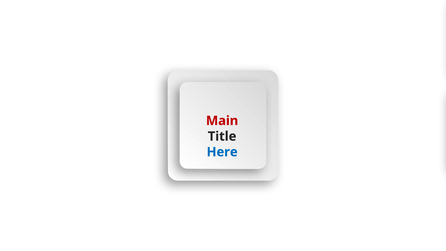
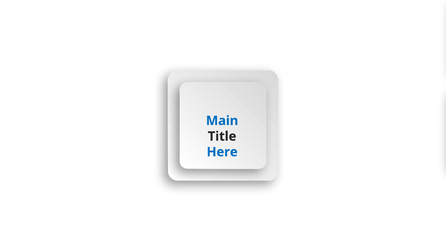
Main colour: red -> blue (222, 121)
